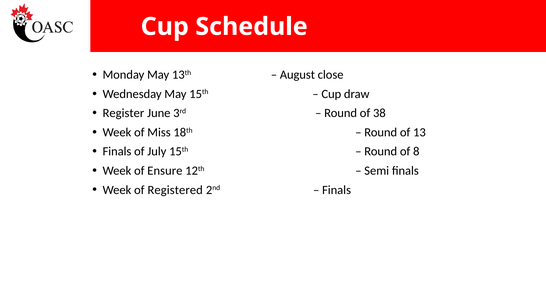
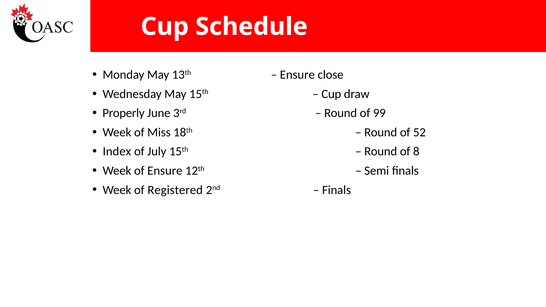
August: August -> Ensure (297, 75)
Register: Register -> Properly (124, 113)
38: 38 -> 99 (379, 113)
13: 13 -> 52 (419, 132)
Finals: Finals -> Index (117, 152)
